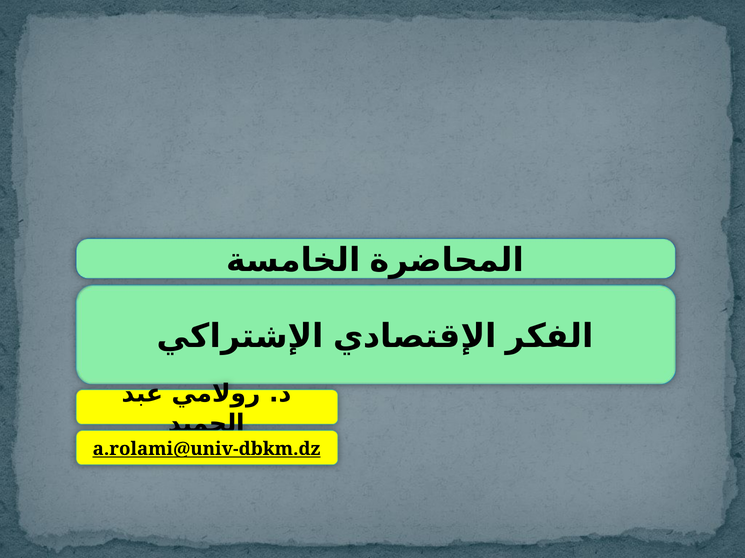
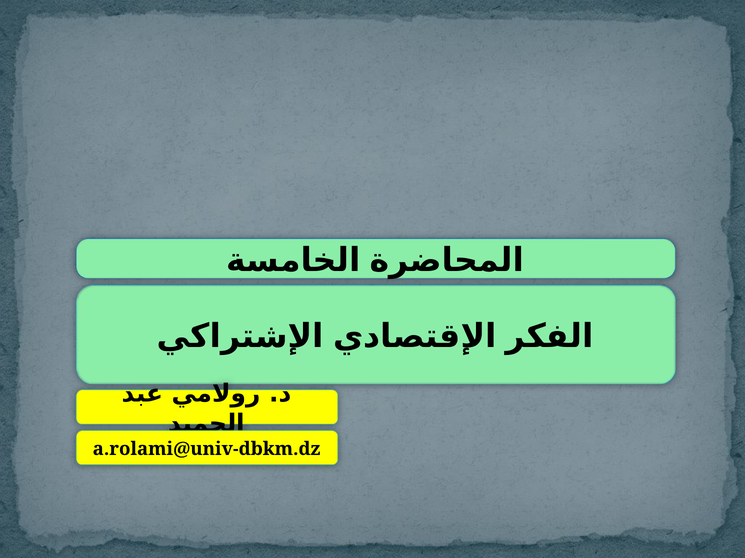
a.rolami@univ-dbkm.dz underline: present -> none (207, 449)
